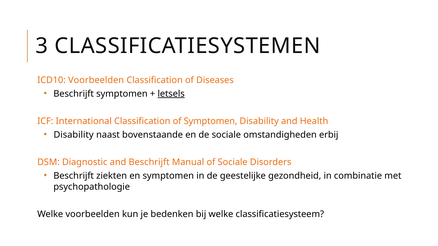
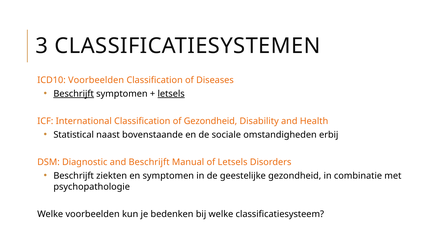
Beschrijft underline: none -> present (74, 94)
of Symptomen: Symptomen -> Gezondheid (211, 121)
Disability: Disability -> Statistical (74, 135)
of Sociale: Sociale -> Letsels (233, 162)
